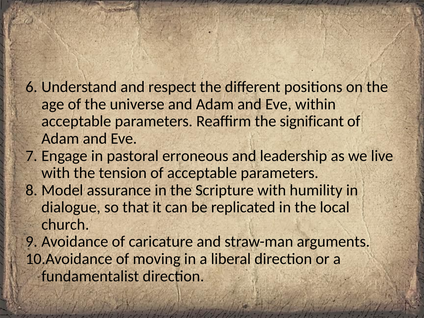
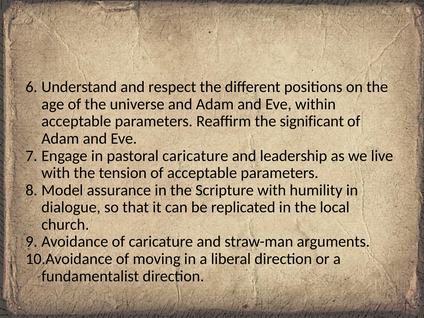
pastoral erroneous: erroneous -> caricature (195, 156)
